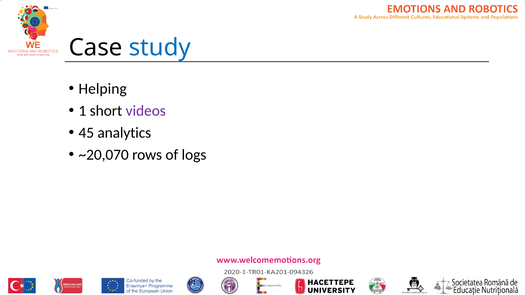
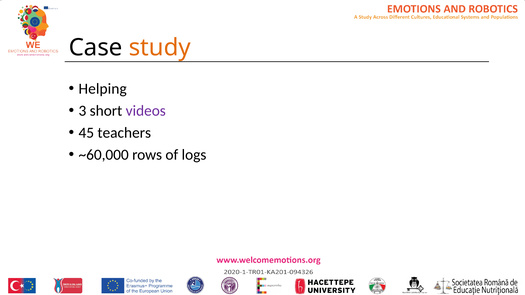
study colour: blue -> orange (160, 48)
1: 1 -> 3 (82, 111)
analytics: analytics -> teachers (124, 133)
~20,070: ~20,070 -> ~60,000 (104, 155)
